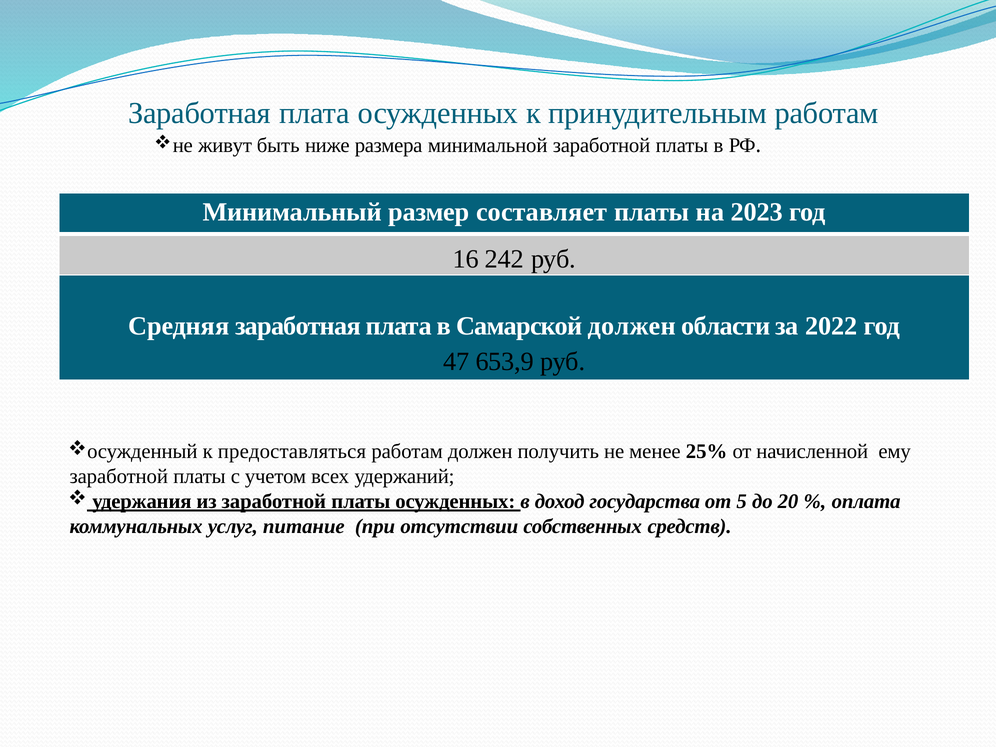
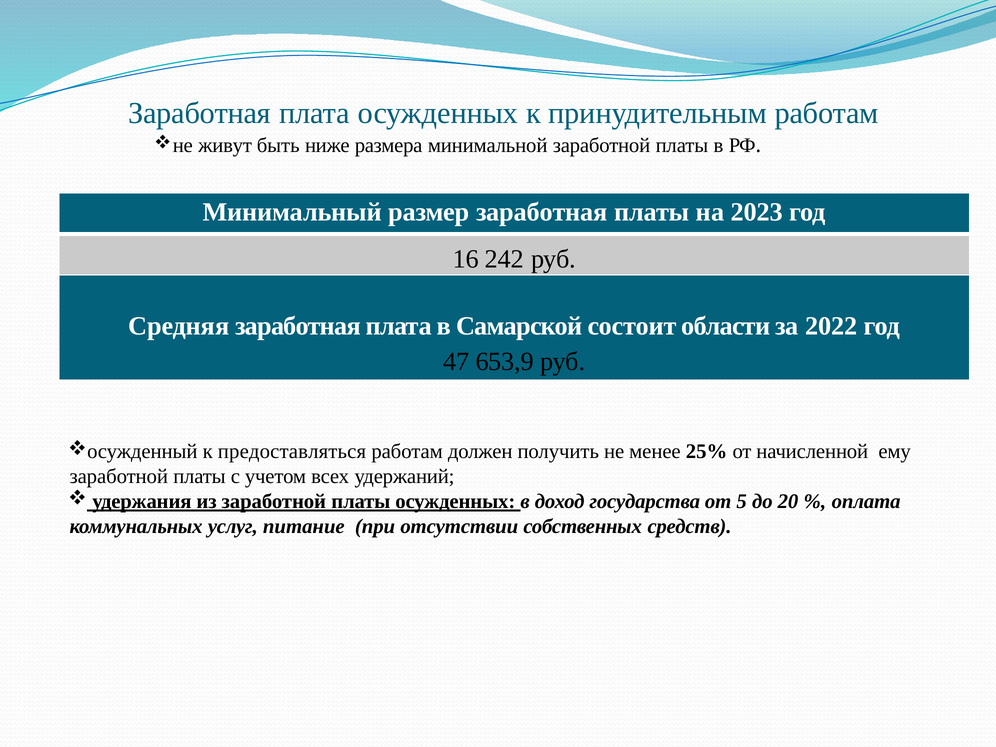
размер составляет: составляет -> заработная (542, 212)
Самарской должен: должен -> состоит (632, 326)
